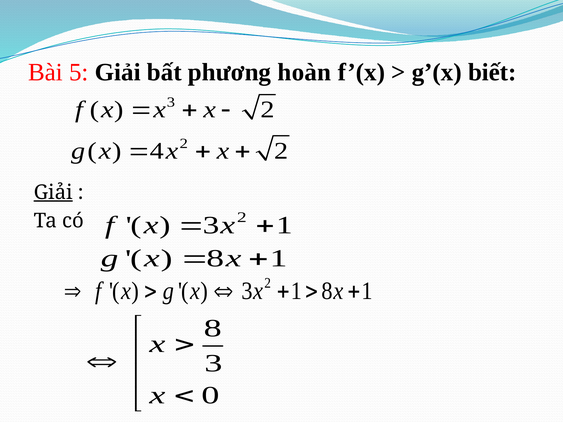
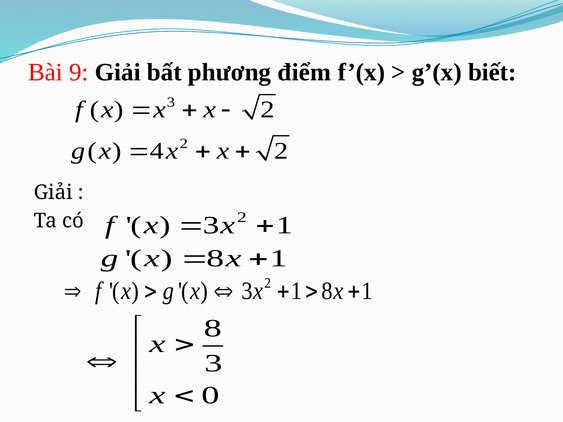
5: 5 -> 9 (79, 72)
hoàn: hoàn -> điểm (304, 72)
Giải underline: present -> none (53, 192)
